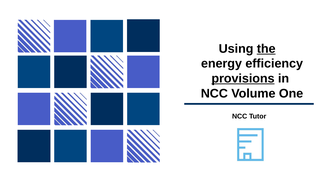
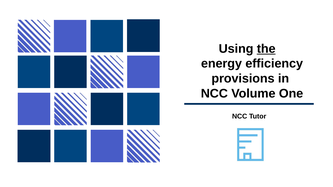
provisions underline: present -> none (243, 79)
